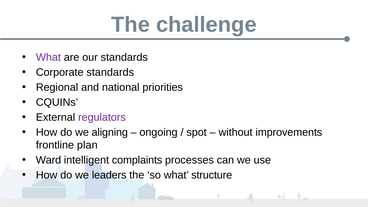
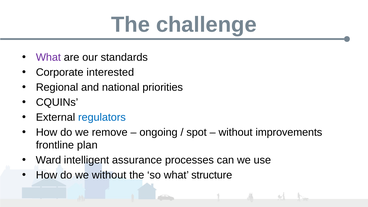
Corporate standards: standards -> interested (110, 72)
regulators colour: purple -> blue (102, 117)
aligning: aligning -> remove (110, 132)
complaints: complaints -> assurance (137, 160)
we leaders: leaders -> without (109, 175)
